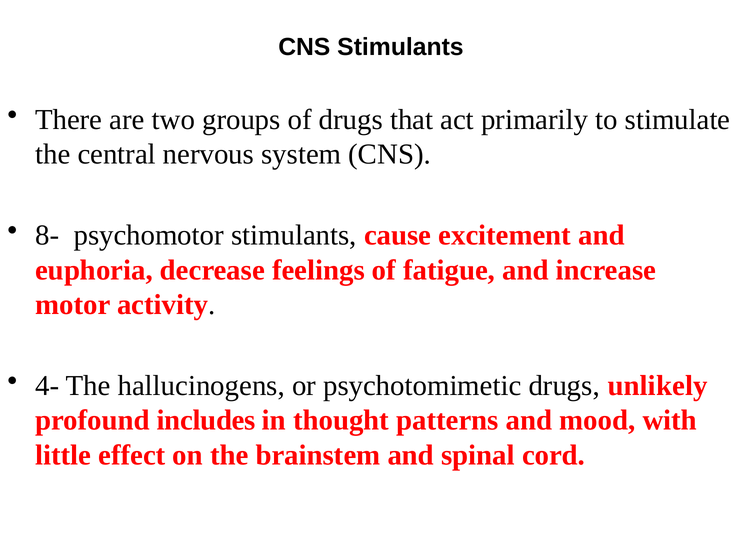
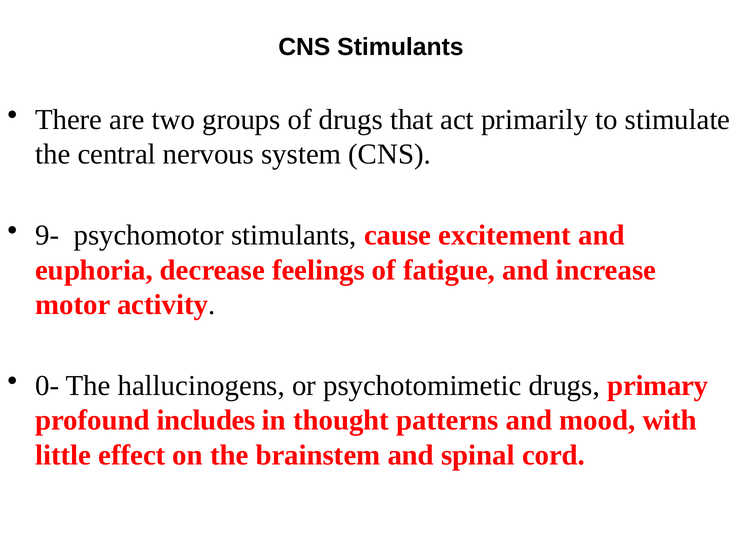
8-: 8- -> 9- (47, 235)
4-: 4- -> 0- (47, 385)
unlikely: unlikely -> primary (658, 385)
